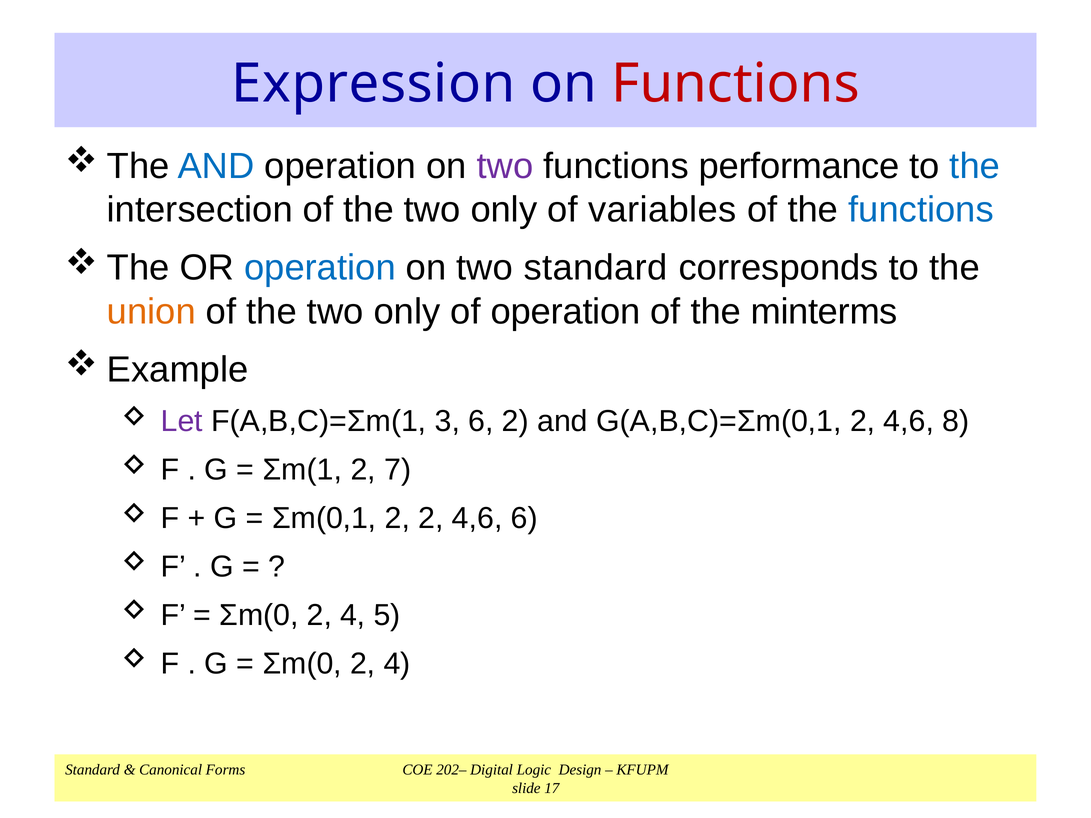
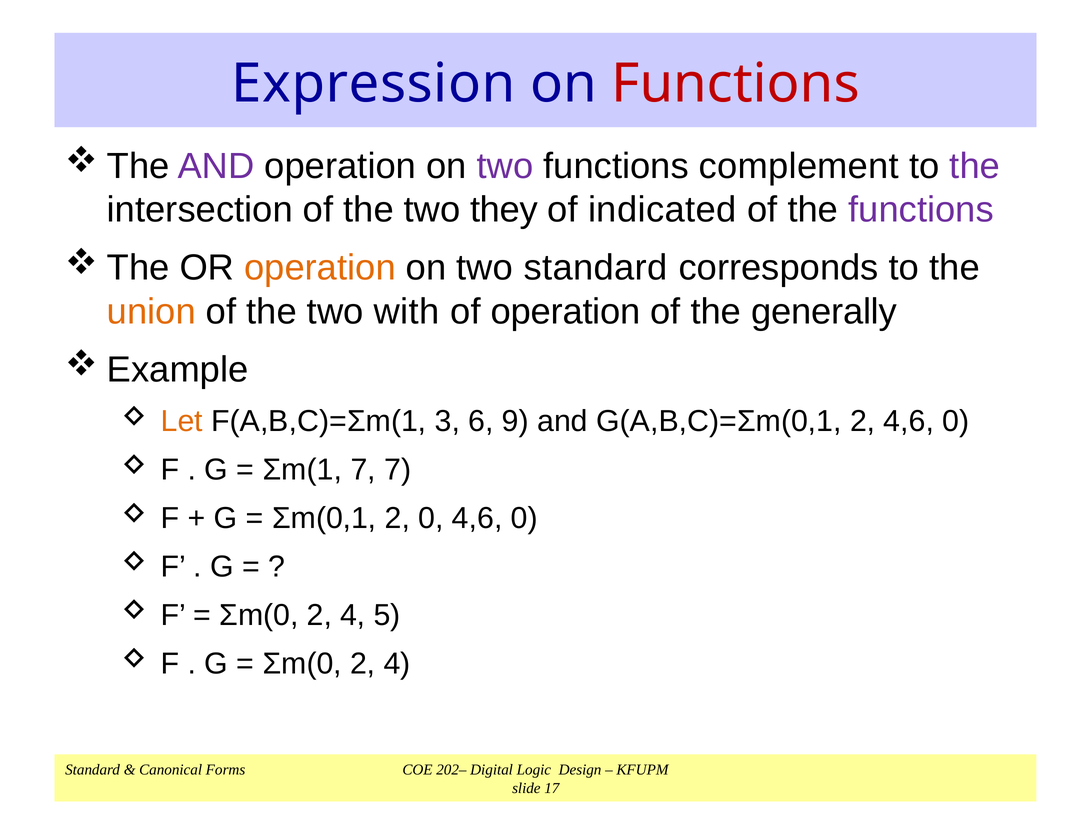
AND colour: blue -> purple (216, 166)
performance: performance -> complement (799, 166)
the colour: blue -> purple (975, 166)
only: only -> they (504, 210)
variables: variables -> indicated (662, 210)
functions colour: blue -> purple (921, 210)
operation colour: blue -> orange (320, 268)
only: only -> with (407, 312)
minterms: minterms -> generally (824, 312)
Let colour: purple -> orange (182, 422)
6 2: 2 -> 9 (515, 422)
2 4,6 8: 8 -> 0 (956, 422)
Σm(1 2: 2 -> 7 (363, 470)
2 2: 2 -> 0 (431, 519)
6: 6 -> 0 (524, 519)
